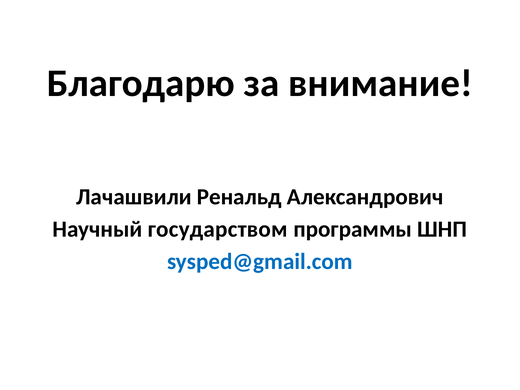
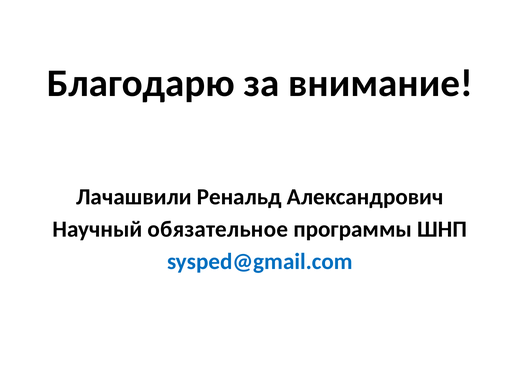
государством: государством -> обязательное (218, 229)
